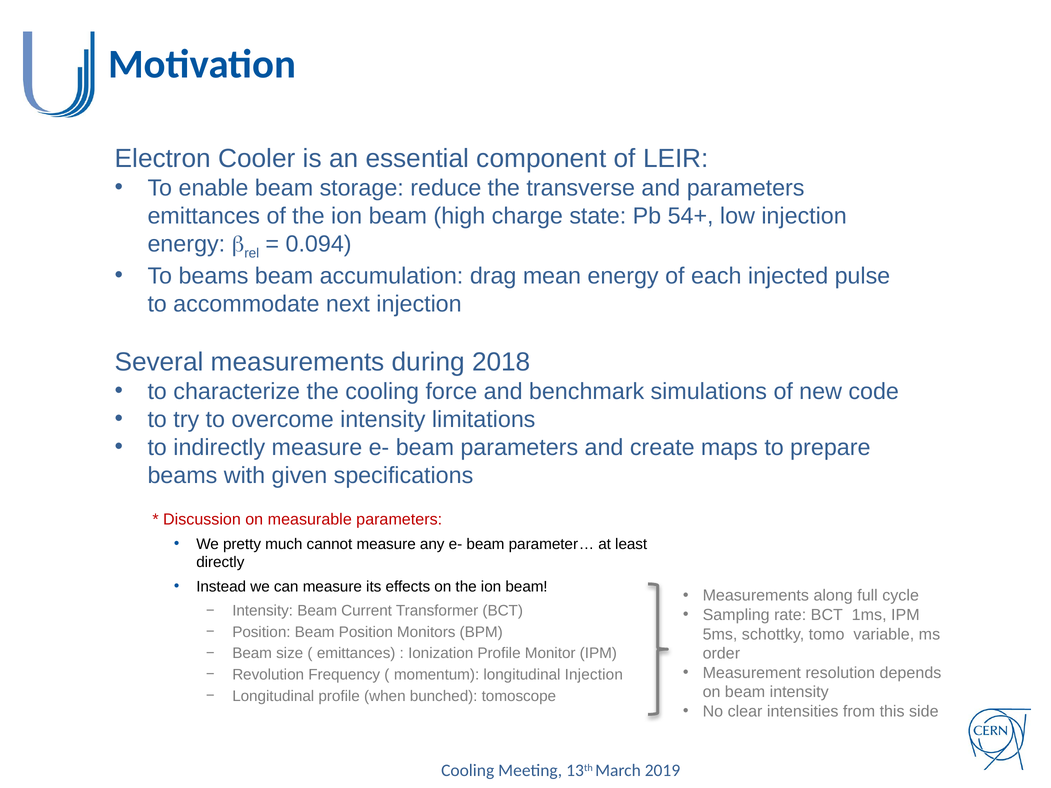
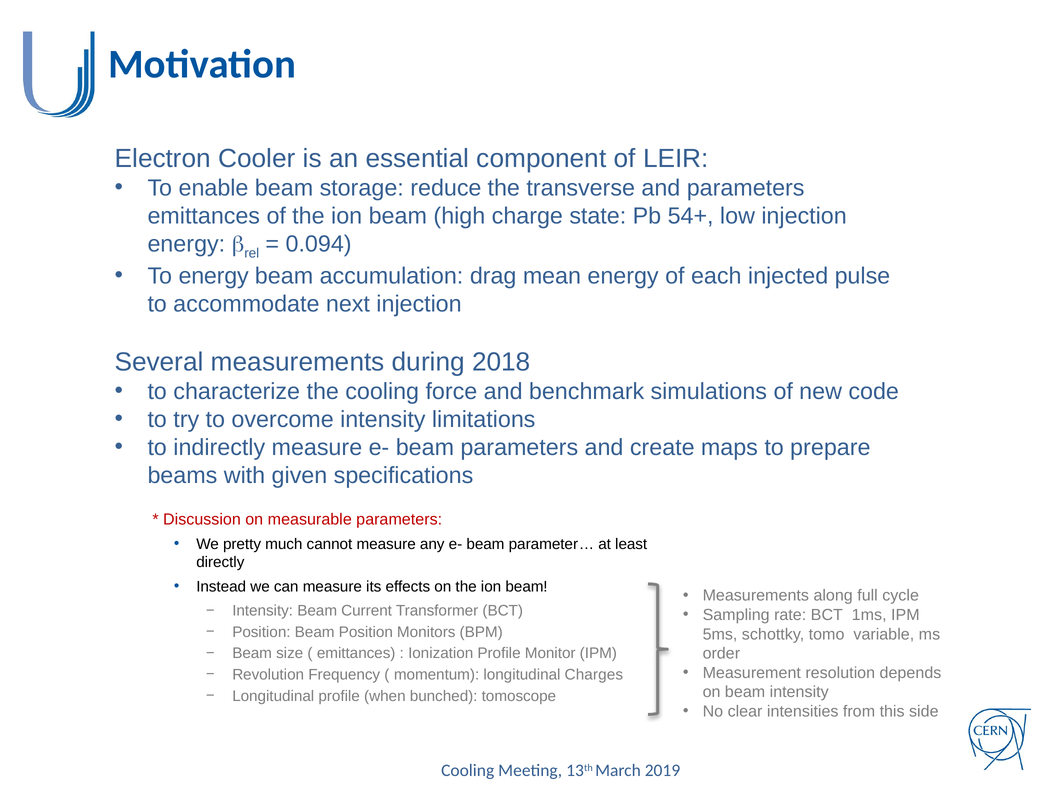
To beams: beams -> energy (214, 276)
longitudinal Injection: Injection -> Charges (594, 675)
